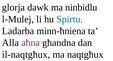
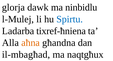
minn-ħniena: minn-ħniena -> tixref-ħniena (61, 31)
aħna colour: purple -> orange (31, 43)
il-naqtgħux: il-naqtgħux -> il-mbagħad (26, 54)
